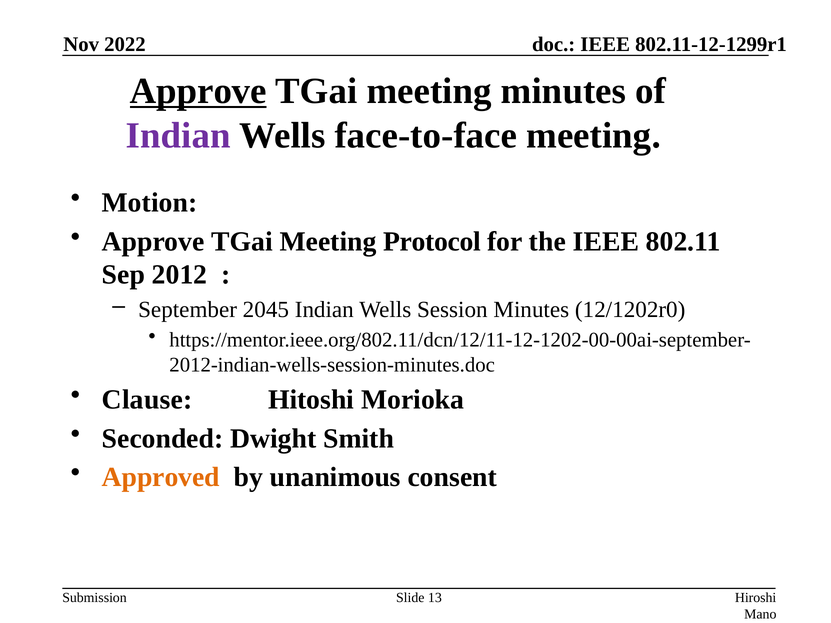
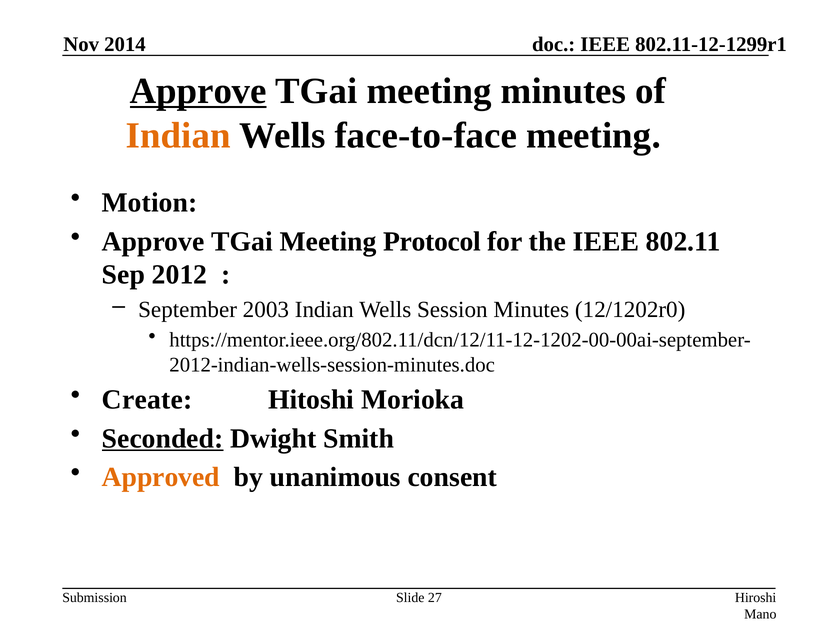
2022: 2022 -> 2014 (125, 44)
Indian colour: purple -> orange (178, 136)
2045: 2045 -> 2003 (266, 310)
Clause: Clause -> Create (147, 400)
Seconded underline: none -> present (163, 439)
13: 13 -> 27 (435, 598)
